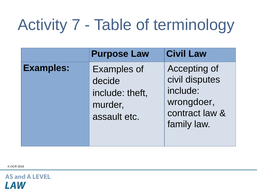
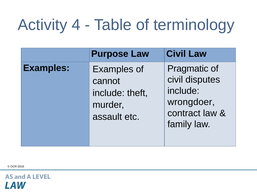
7: 7 -> 4 (76, 25)
Accepting: Accepting -> Pragmatic (188, 68)
decide: decide -> cannot (106, 81)
